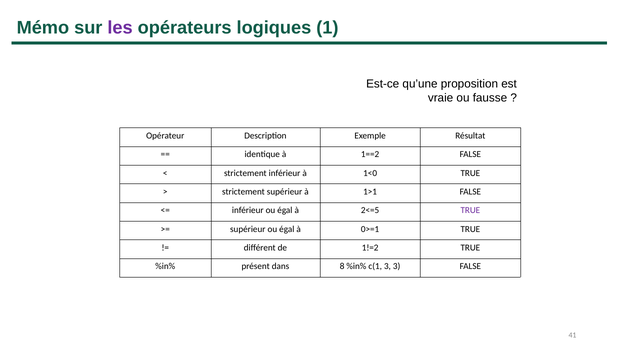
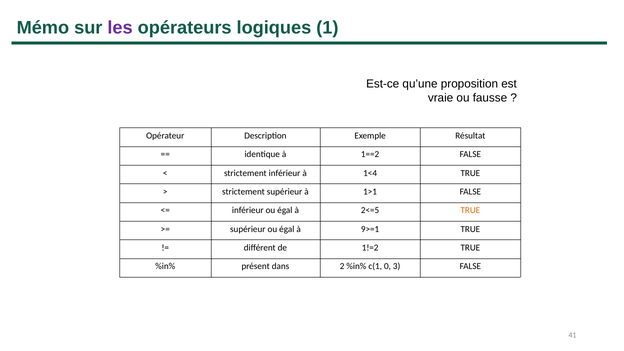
1<0: 1<0 -> 1<4 (370, 173)
TRUE colour: purple -> orange (470, 210)
0>=1: 0>=1 -> 9>=1 (370, 229)
8: 8 -> 2 (342, 266)
c(1 3: 3 -> 0 (387, 266)
